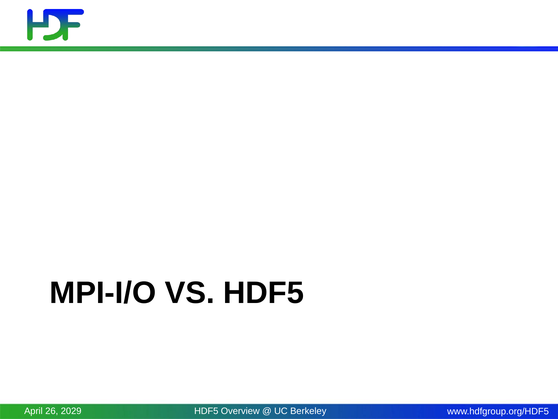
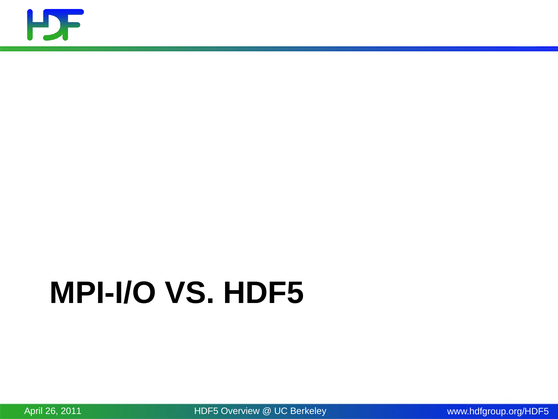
2029: 2029 -> 2011 (71, 411)
